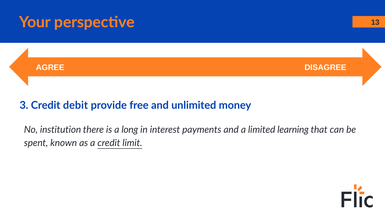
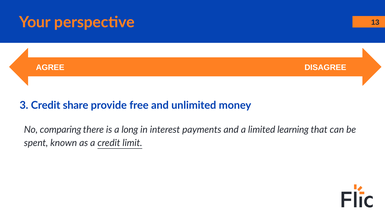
debit: debit -> share (76, 105)
institution: institution -> comparing (61, 129)
